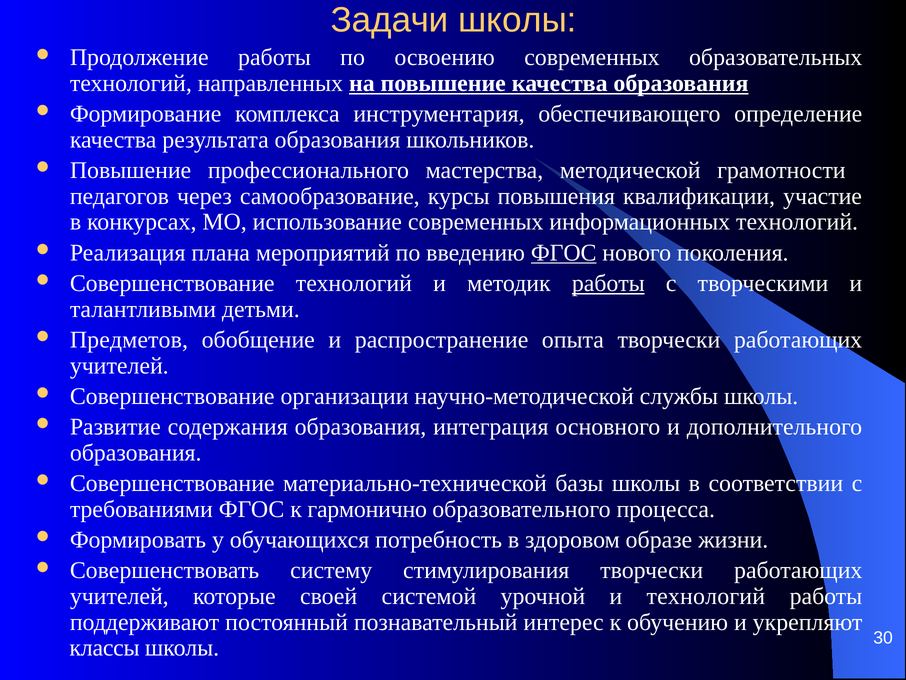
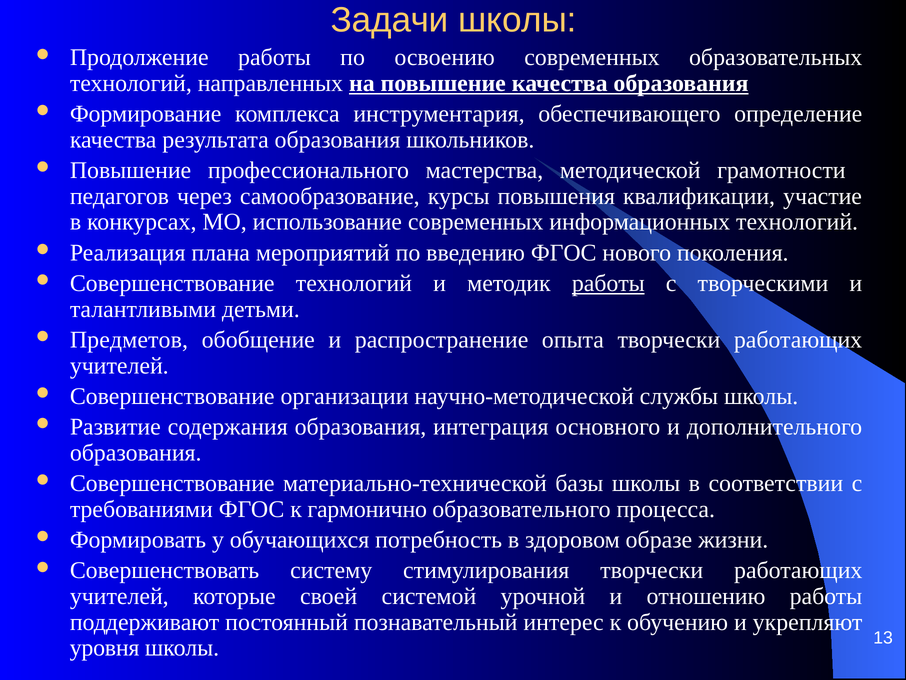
ФГОС underline: present -> none (564, 253)
и технологий: технологий -> отношению (706, 596)
классы: классы -> уровня (105, 648)
30: 30 -> 13 (883, 638)
